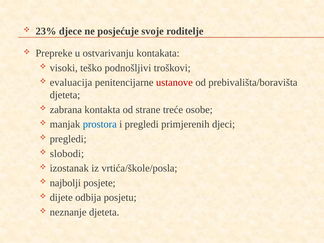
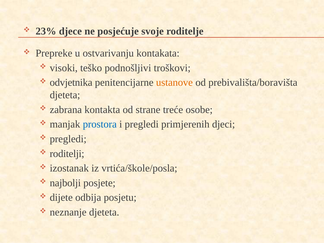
evaluacija: evaluacija -> odvjetnika (71, 83)
ustanove colour: red -> orange (174, 83)
slobodi: slobodi -> roditelji (67, 154)
